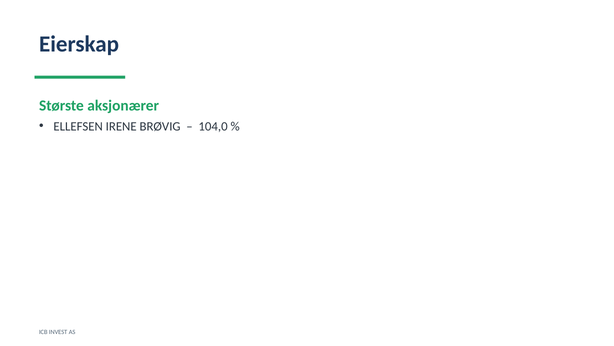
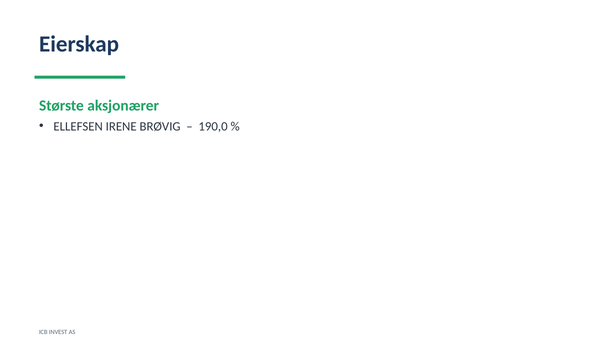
104,0: 104,0 -> 190,0 (213, 126)
